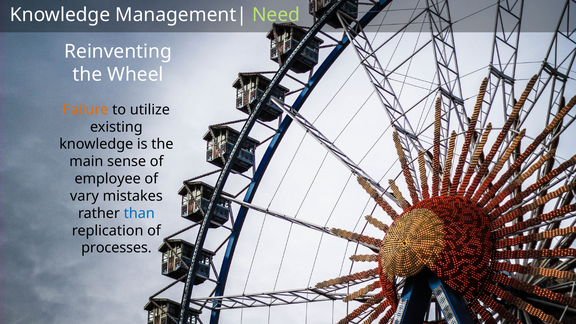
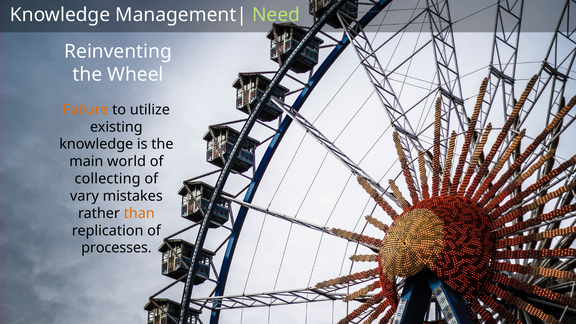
sense: sense -> world (127, 161)
employee: employee -> collecting (108, 179)
than colour: blue -> orange (139, 213)
